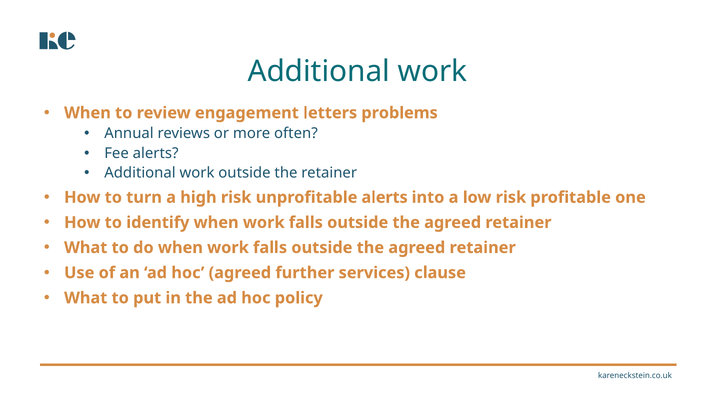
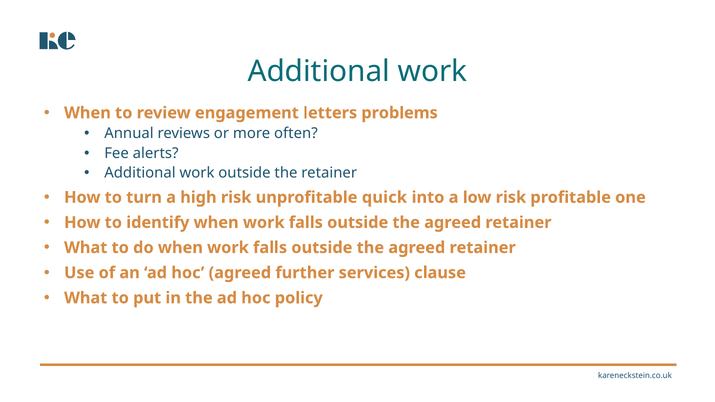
unprofitable alerts: alerts -> quick (384, 197)
